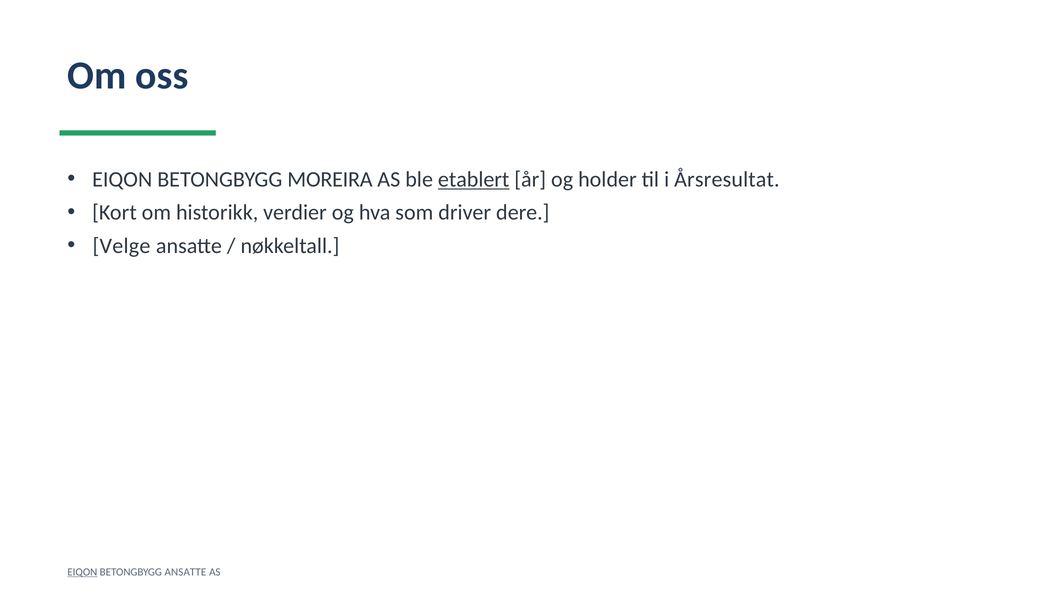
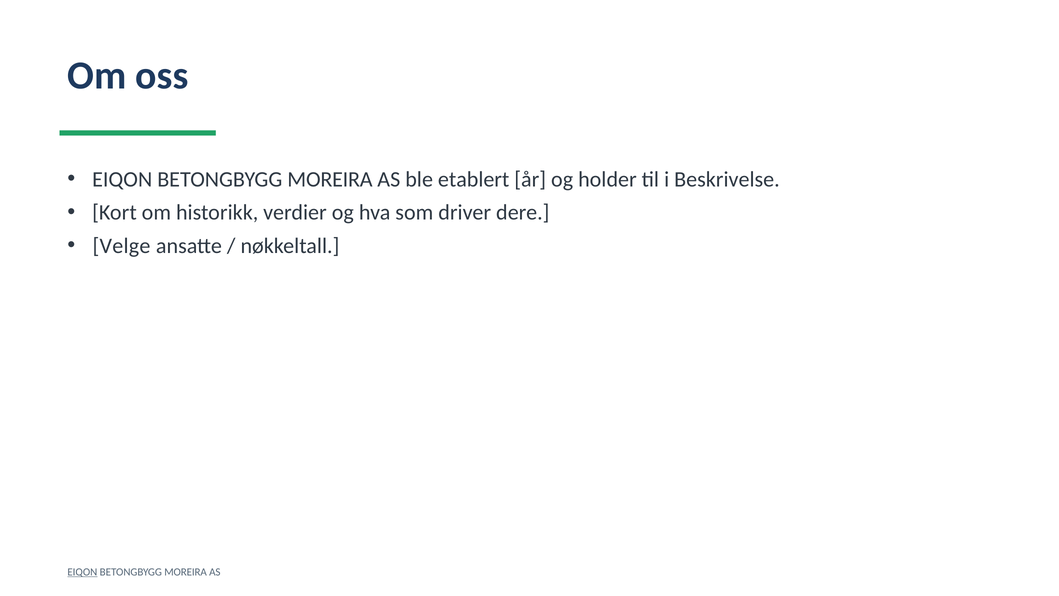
etablert underline: present -> none (474, 179)
Årsresultat: Årsresultat -> Beskrivelse (727, 179)
ANSATTE: ANSATTE -> MOREIRA (186, 572)
